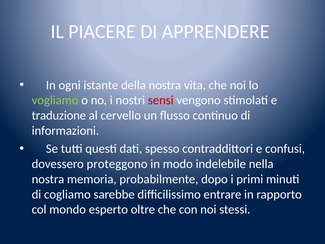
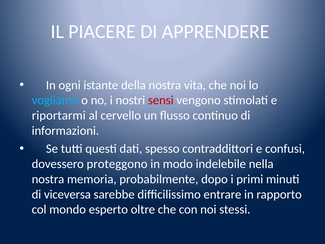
vogliamo colour: light green -> light blue (55, 100)
traduzione: traduzione -> riportarmi (59, 115)
cogliamo: cogliamo -> viceversa (67, 194)
